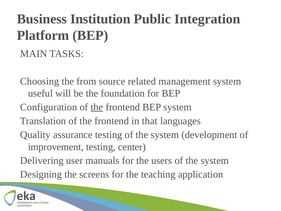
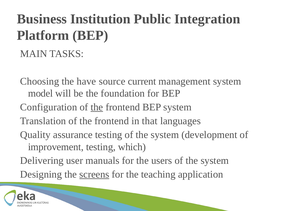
from: from -> have (86, 81)
related: related -> current (142, 81)
useful: useful -> model (40, 93)
center: center -> which (132, 147)
screens underline: none -> present (94, 174)
